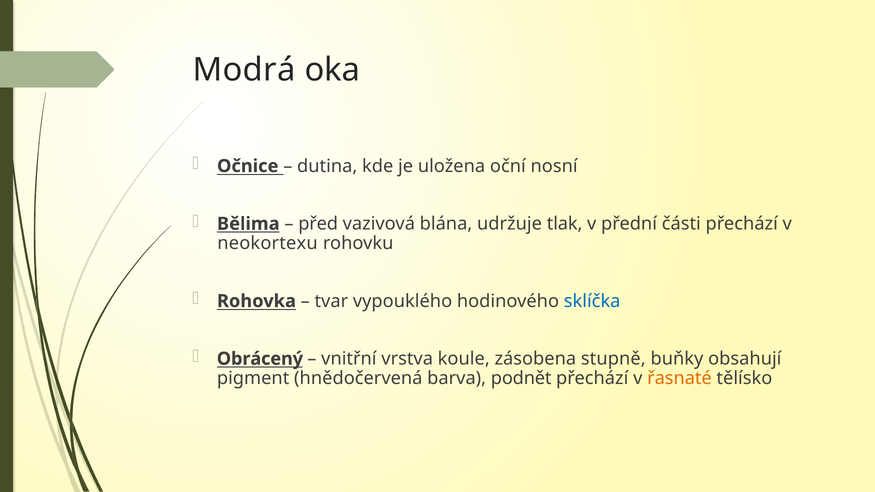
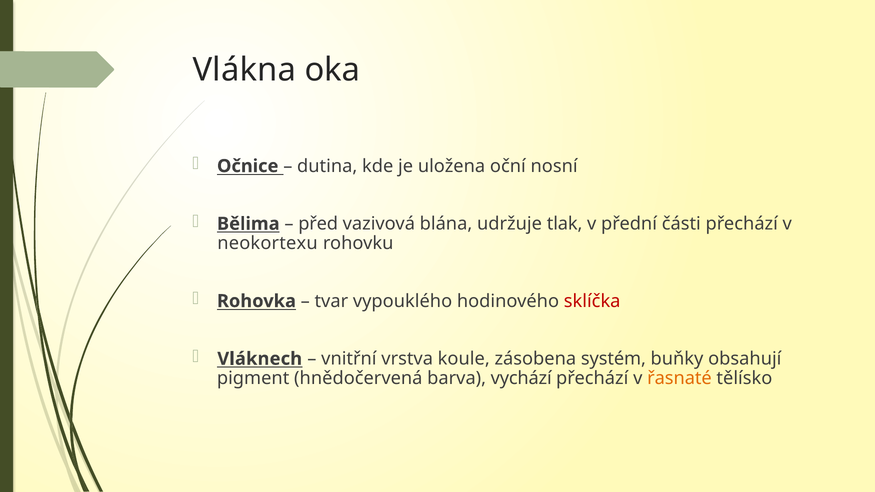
Modrá: Modrá -> Vlákna (244, 70)
sklíčka colour: blue -> red (592, 301)
Obrácený: Obrácený -> Vláknech (260, 359)
stupně: stupně -> systém (613, 359)
podnět: podnět -> vychází (521, 379)
